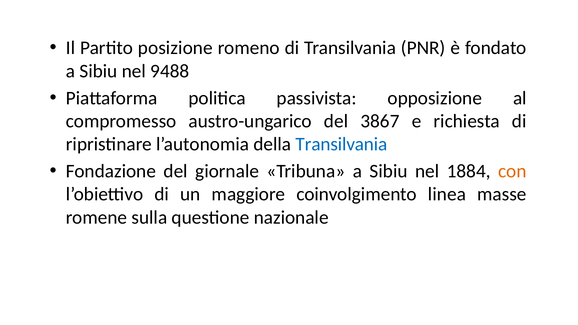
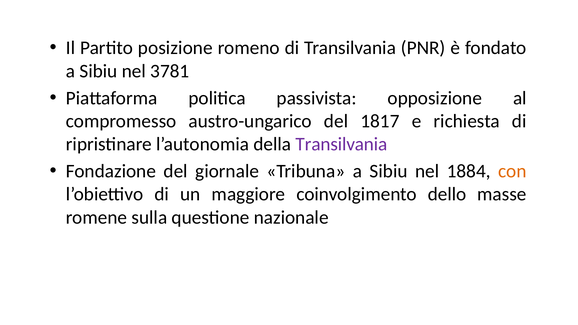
9488: 9488 -> 3781 (170, 71)
3867: 3867 -> 1817 (380, 121)
Transilvania colour: blue -> purple (342, 144)
linea: linea -> dello (447, 194)
